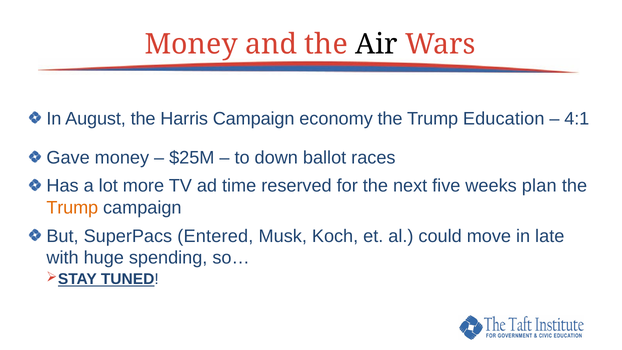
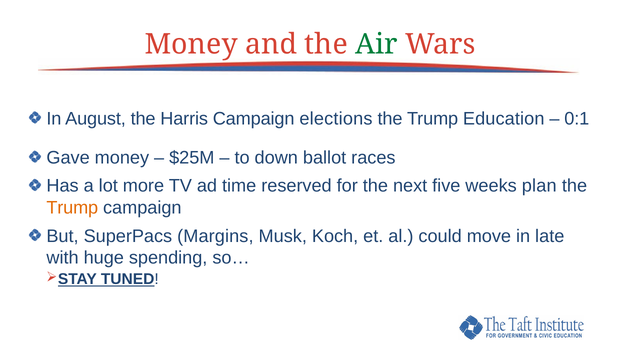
Air colour: black -> green (377, 44)
economy: economy -> elections (336, 119)
4:1: 4:1 -> 0:1 (577, 119)
Entered: Entered -> Margins (215, 236)
